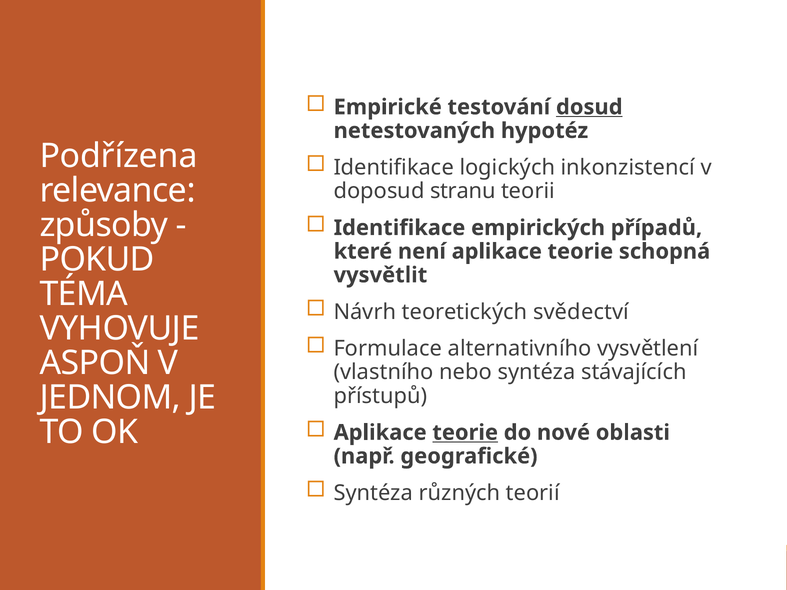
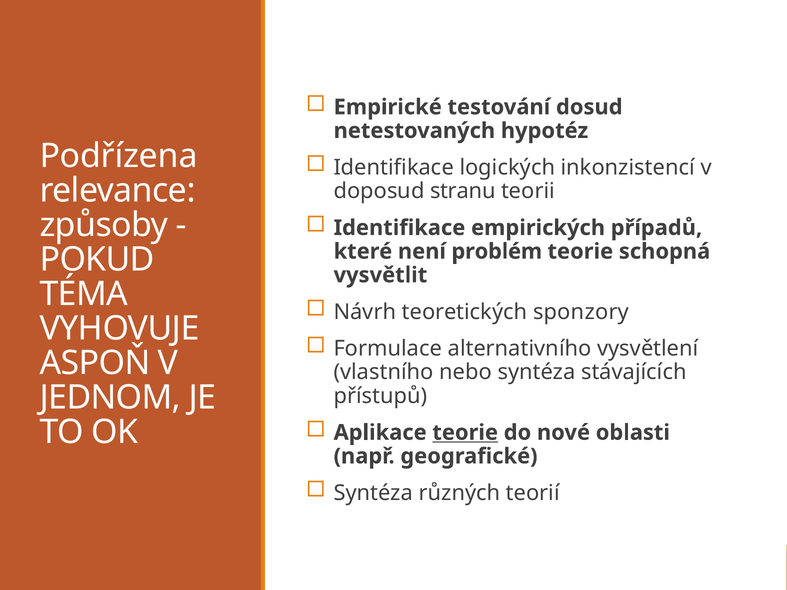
dosud underline: present -> none (589, 107)
není aplikace: aplikace -> problém (497, 252)
svědectví: svědectví -> sponzory (581, 312)
